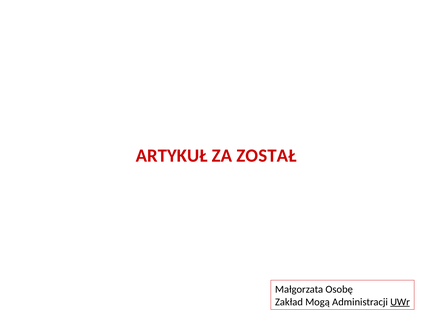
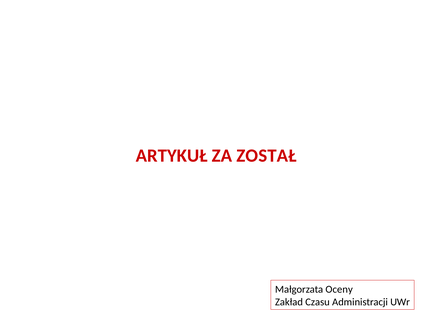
Osobę: Osobę -> Oceny (339, 290)
Mogą: Mogą -> Czasu (318, 303)
UWr underline: present -> none (400, 303)
